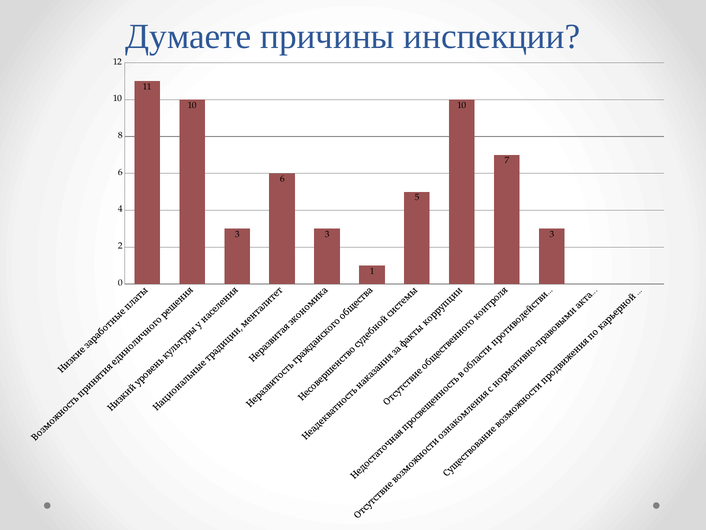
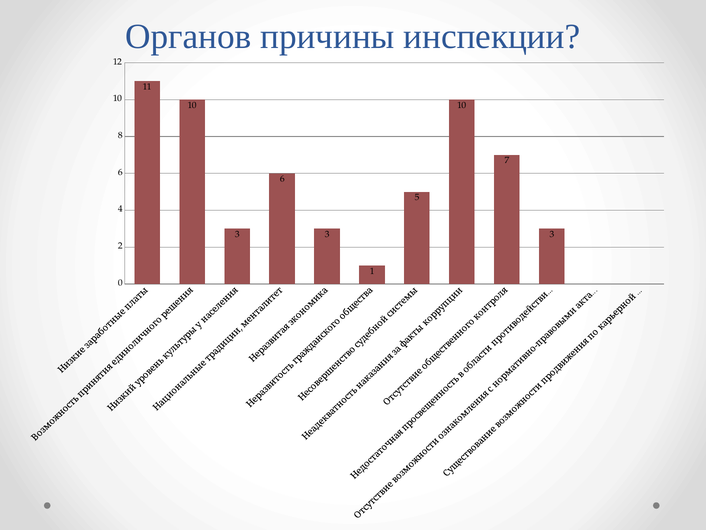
Думаете: Думаете -> Органов (188, 37)
